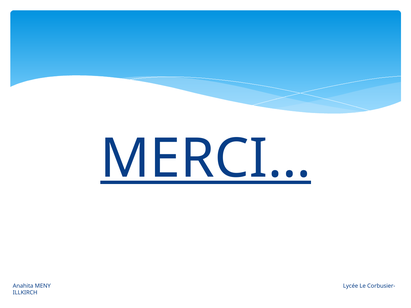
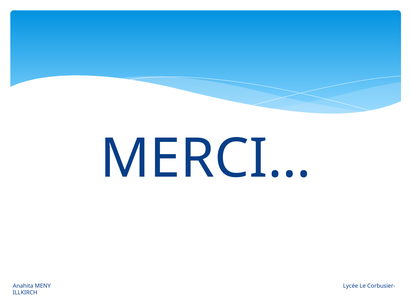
MERCI… underline: present -> none (206, 159)
